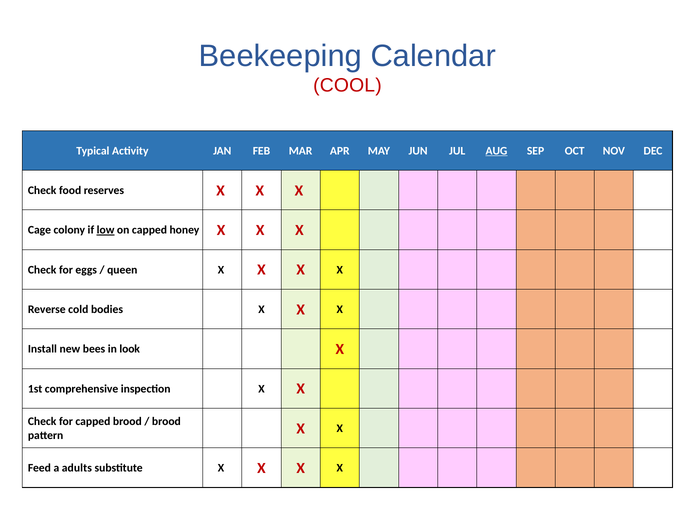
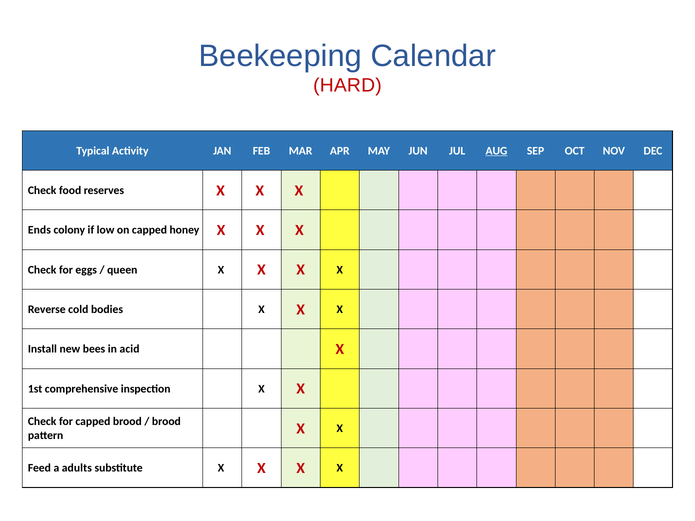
COOL: COOL -> HARD (347, 85)
Cage: Cage -> Ends (39, 230)
low underline: present -> none (106, 230)
look: look -> acid (130, 349)
